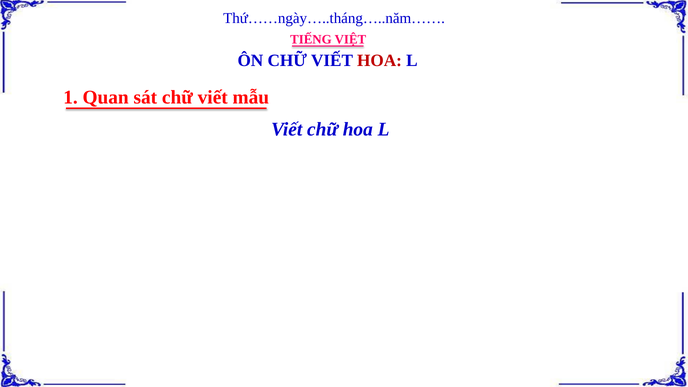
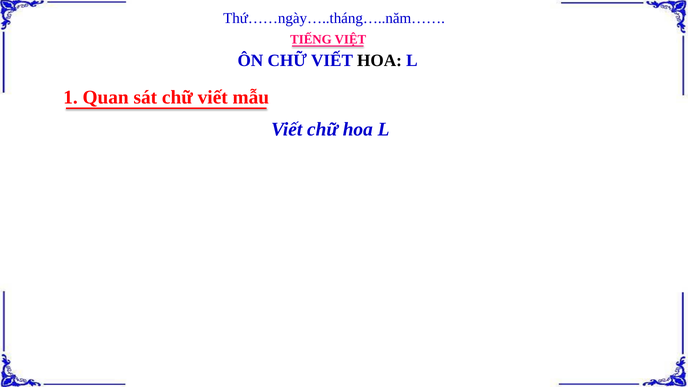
HOA colour: red -> black (379, 61)
